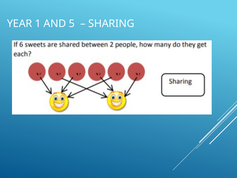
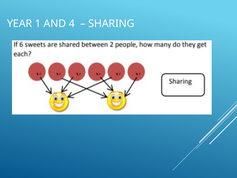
5: 5 -> 4 (72, 23)
